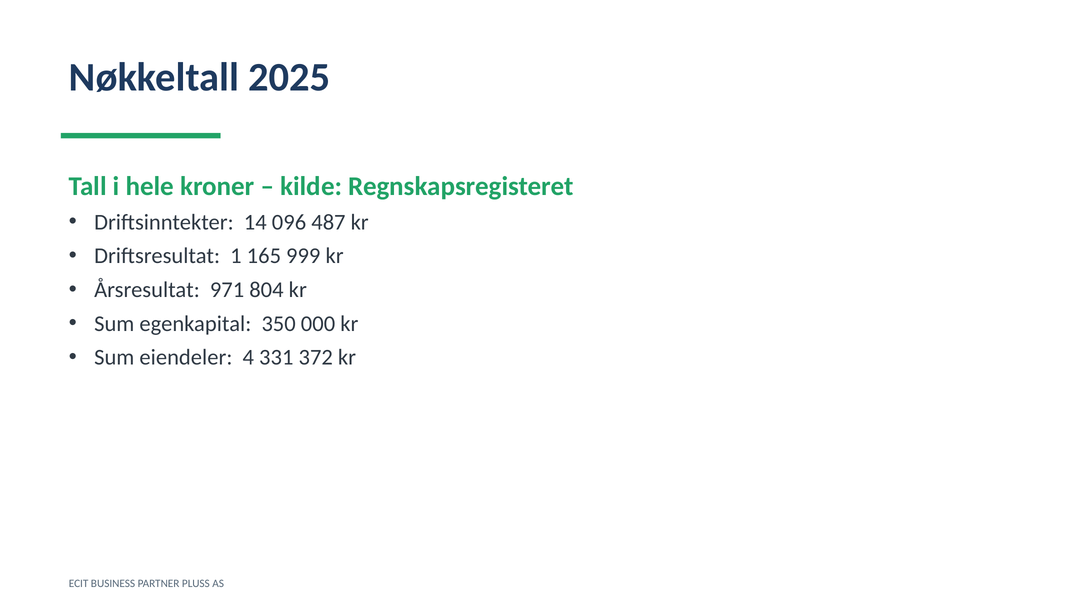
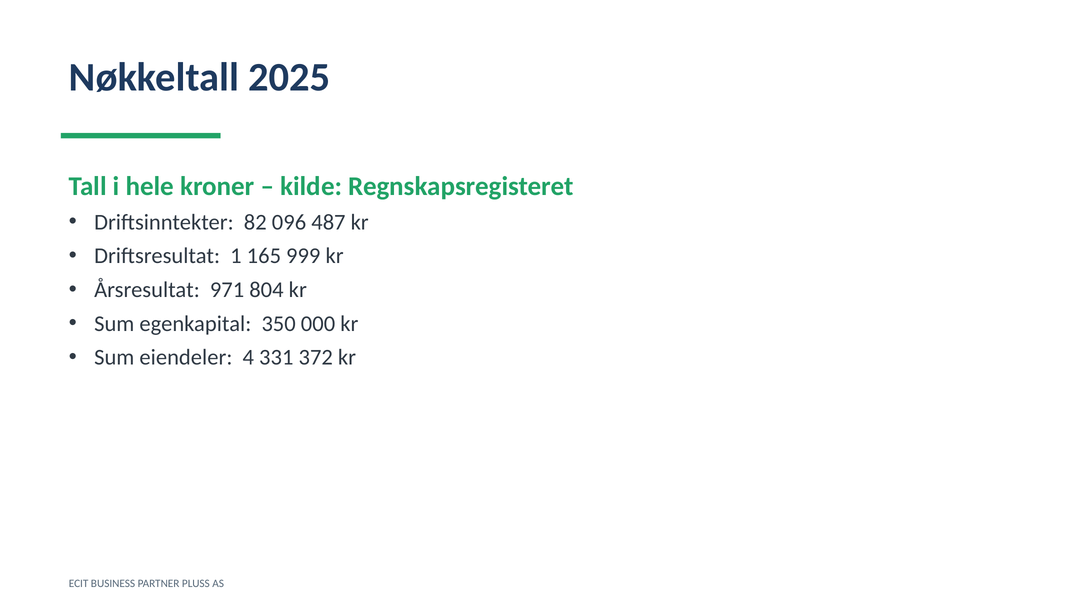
14: 14 -> 82 (255, 222)
